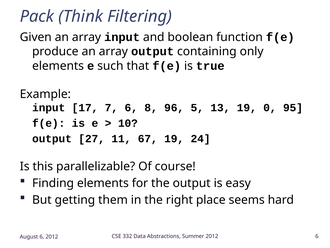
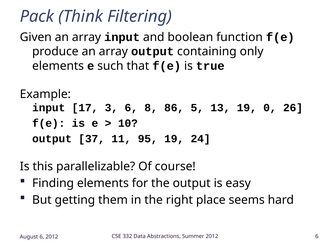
7: 7 -> 3 (111, 108)
96: 96 -> 86 (174, 108)
95: 95 -> 26 (293, 108)
27: 27 -> 37 (92, 138)
67: 67 -> 95 (148, 138)
